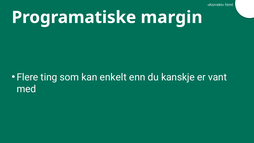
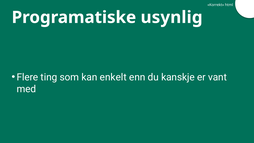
margin: margin -> usynlig (172, 17)
